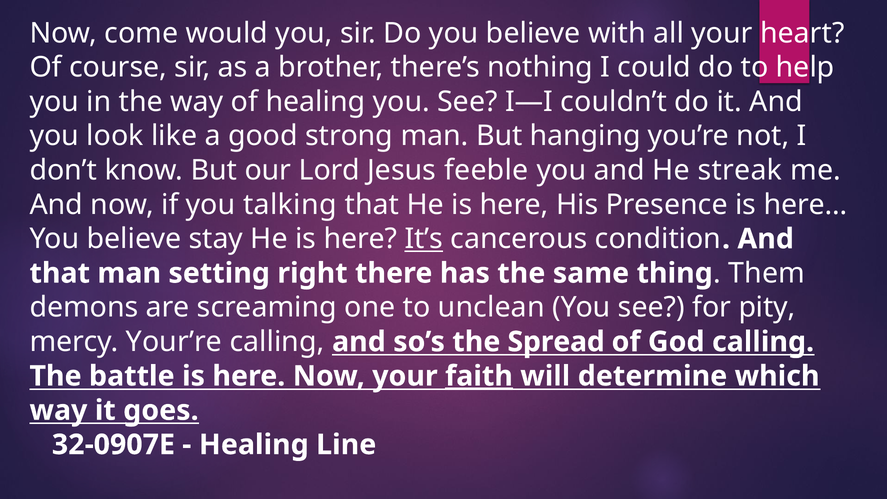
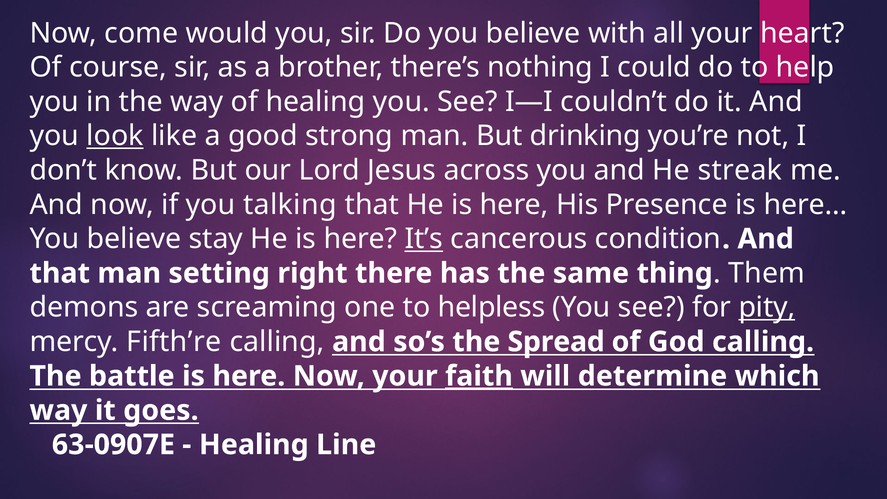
look underline: none -> present (115, 136)
hanging: hanging -> drinking (585, 136)
feeble: feeble -> across (486, 170)
unclean: unclean -> helpless (492, 307)
pity underline: none -> present (767, 307)
Your’re: Your’re -> Fifth’re (174, 342)
32-0907E: 32-0907E -> 63-0907E (113, 445)
